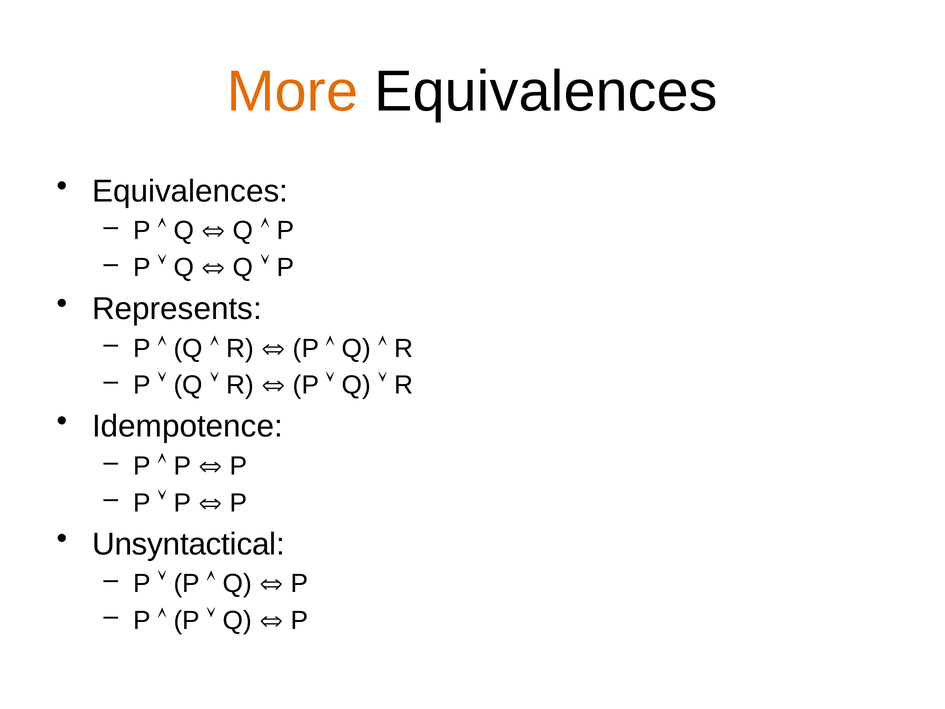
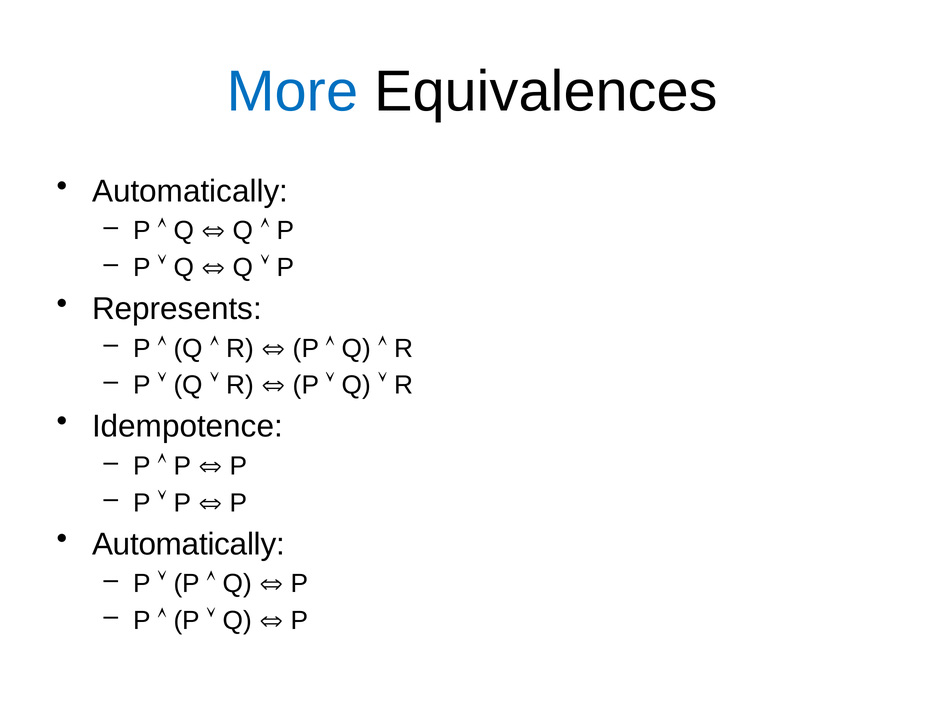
More colour: orange -> blue (292, 91)
Equivalences: Equivalences -> Automatically (190, 191)
Unsyntactical: Unsyntactical -> Automatically (189, 544)
